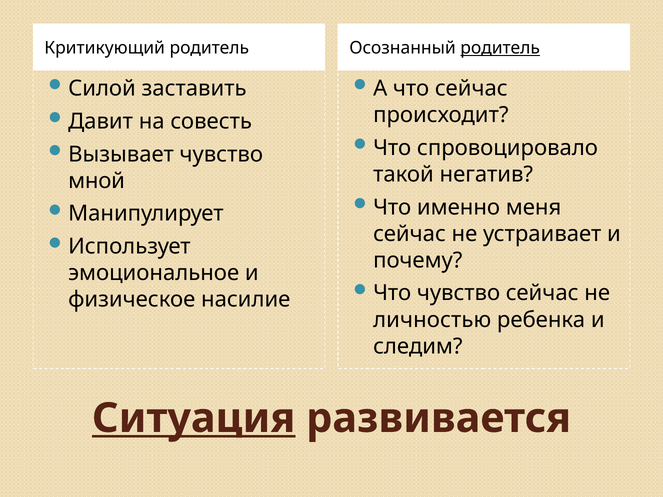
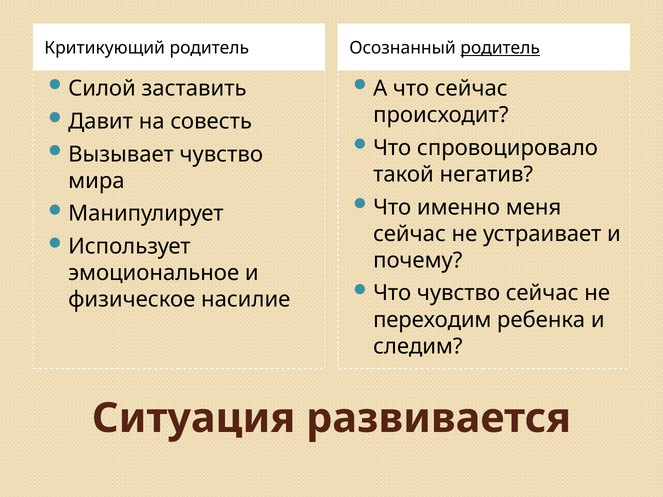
мной: мной -> мира (96, 181)
личностью: личностью -> переходим (432, 320)
Ситуация underline: present -> none (194, 418)
